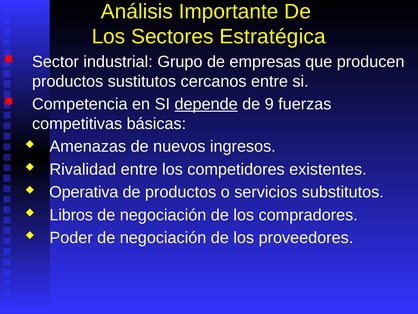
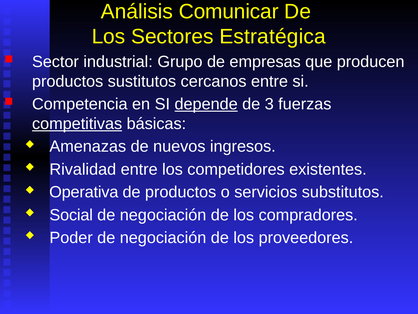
Importante: Importante -> Comunicar (229, 12)
9: 9 -> 3 (269, 104)
competitivas underline: none -> present (77, 124)
Libros: Libros -> Social (71, 215)
